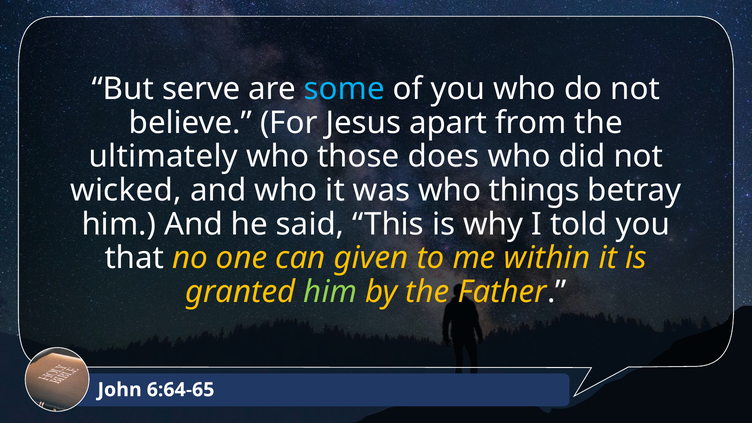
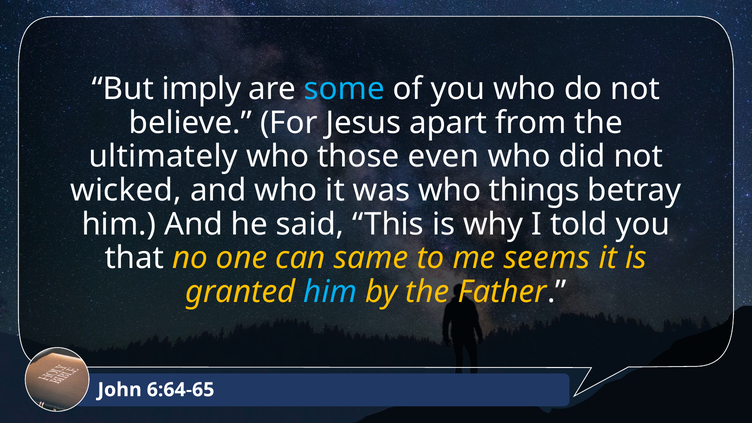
serve: serve -> imply (201, 89)
does: does -> even (443, 157)
given: given -> same (371, 258)
within: within -> seems (547, 258)
him colour: light green -> light blue (330, 292)
